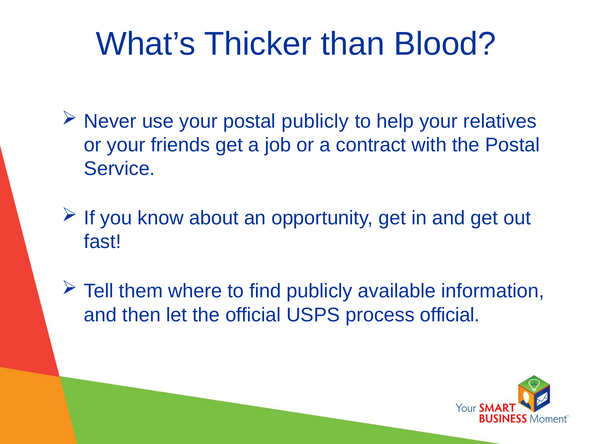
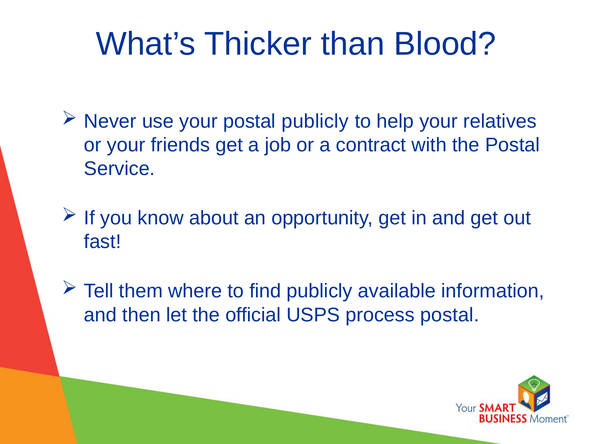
process official: official -> postal (450, 315)
